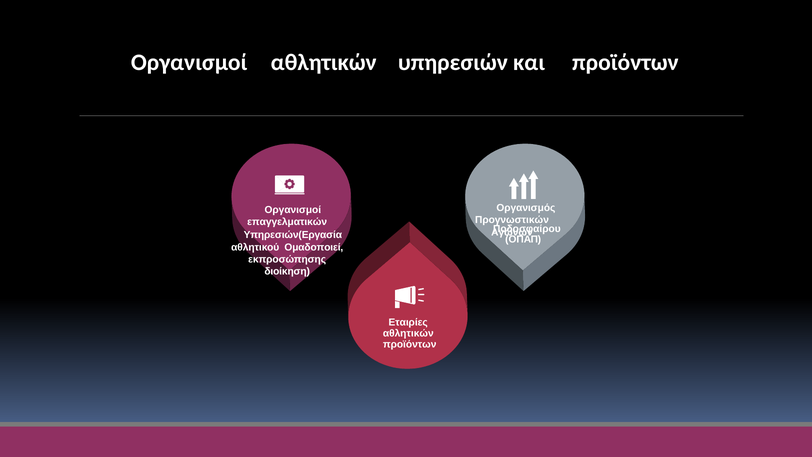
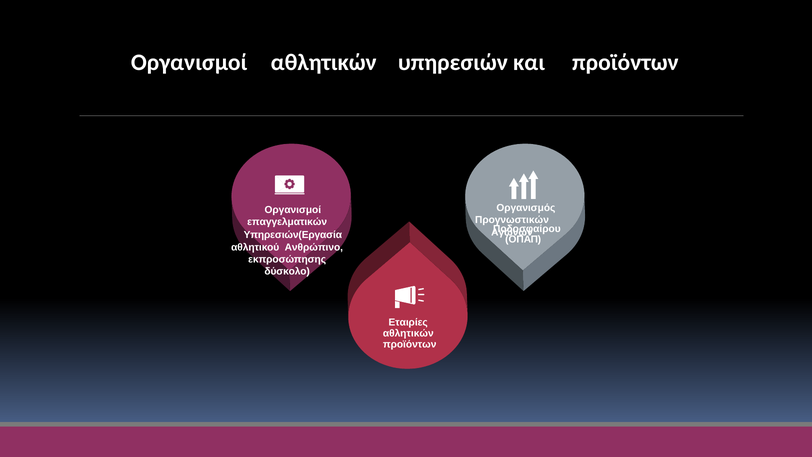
Ομαδοποιεί: Ομαδοποιεί -> Ανθρώπινο (314, 247)
διοίκηση: διοίκηση -> δύσκολο (287, 271)
